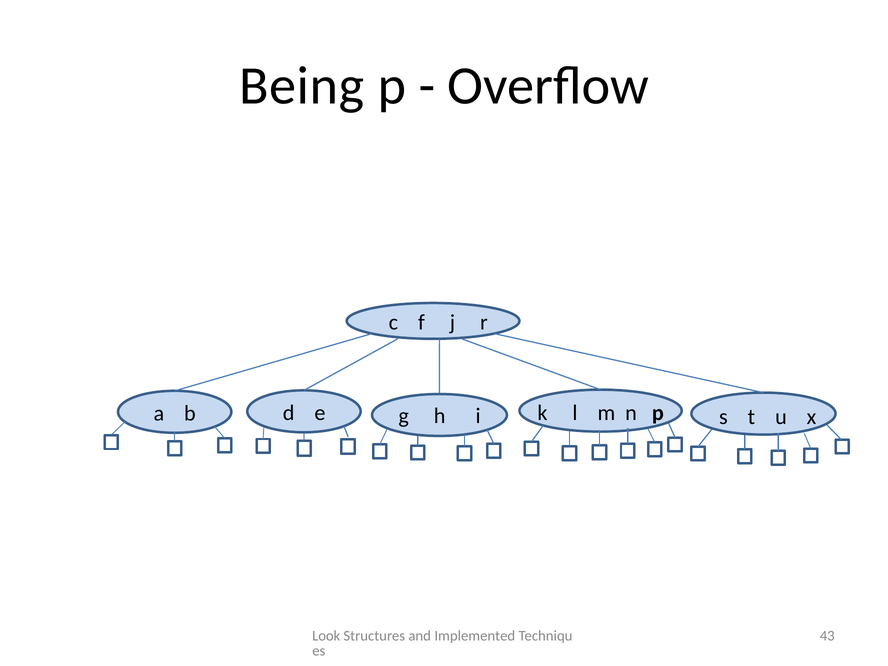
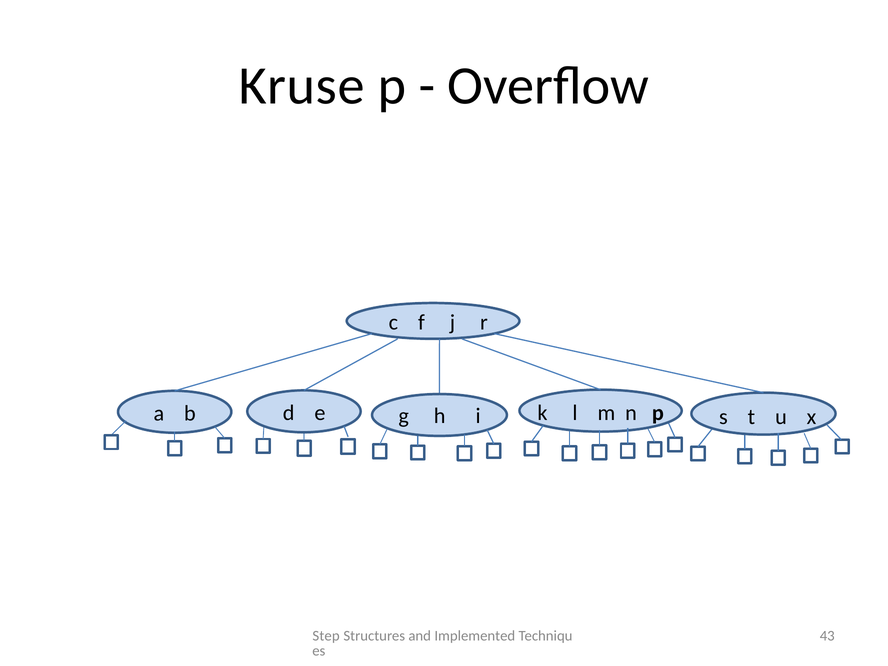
Being: Being -> Kruse (302, 86)
Look: Look -> Step (326, 636)
